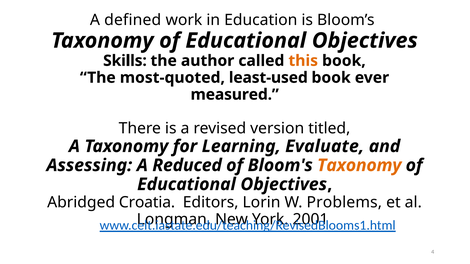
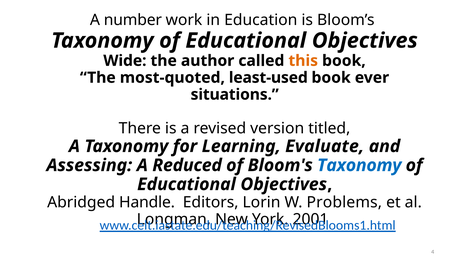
defined: defined -> number (133, 20)
Skills: Skills -> Wide (125, 61)
measured: measured -> situations (235, 95)
Taxonomy colour: orange -> blue (359, 166)
Croatia: Croatia -> Handle (147, 203)
